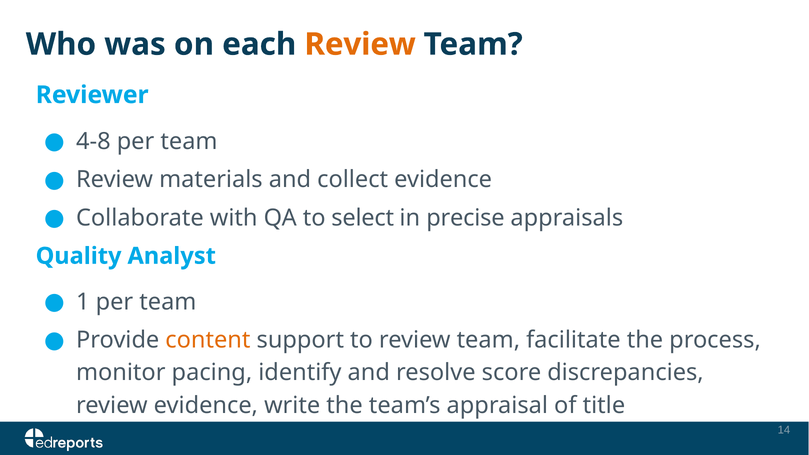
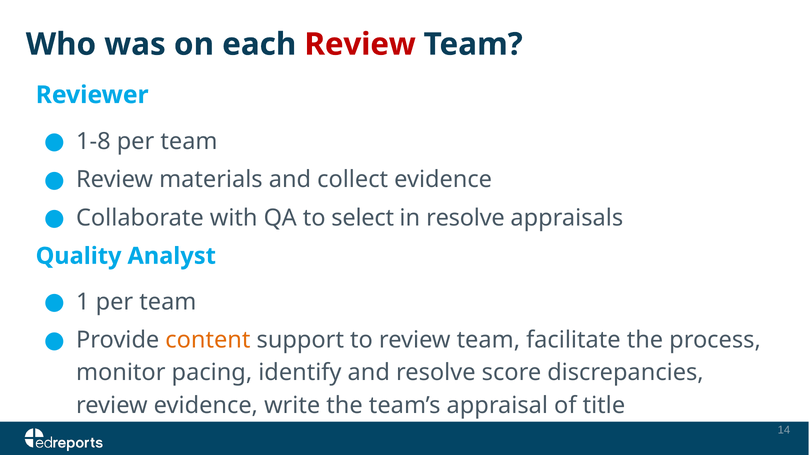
Review colour: orange -> red (360, 44)
4-8: 4-8 -> 1-8 (93, 142)
in precise: precise -> resolve (465, 218)
